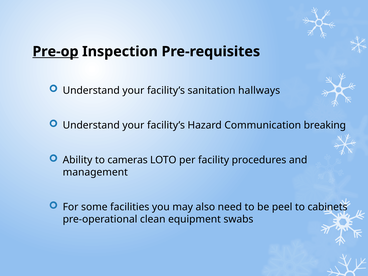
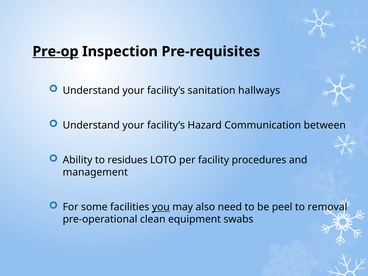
breaking: breaking -> between (325, 125)
cameras: cameras -> residues (128, 160)
you underline: none -> present (161, 207)
cabinets: cabinets -> removal (327, 207)
